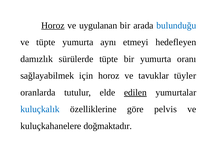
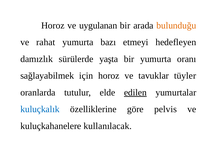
Horoz underline: present -> none (53, 25)
bulunduğu colour: blue -> orange (176, 25)
ve tüpte: tüpte -> rahat (46, 42)
aynı: aynı -> bazı (108, 42)
sürülerde tüpte: tüpte -> yaşta (109, 59)
doğmaktadır: doğmaktadır -> kullanılacak (108, 126)
